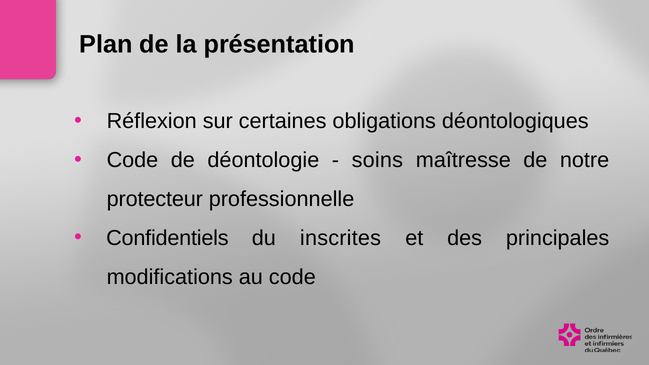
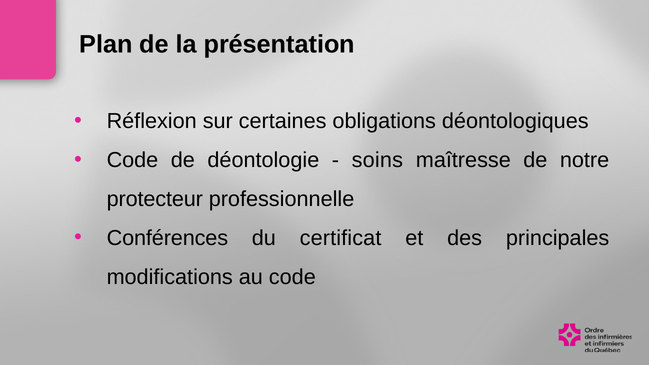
Confidentiels: Confidentiels -> Conférences (167, 238)
inscrites: inscrites -> certificat (341, 238)
